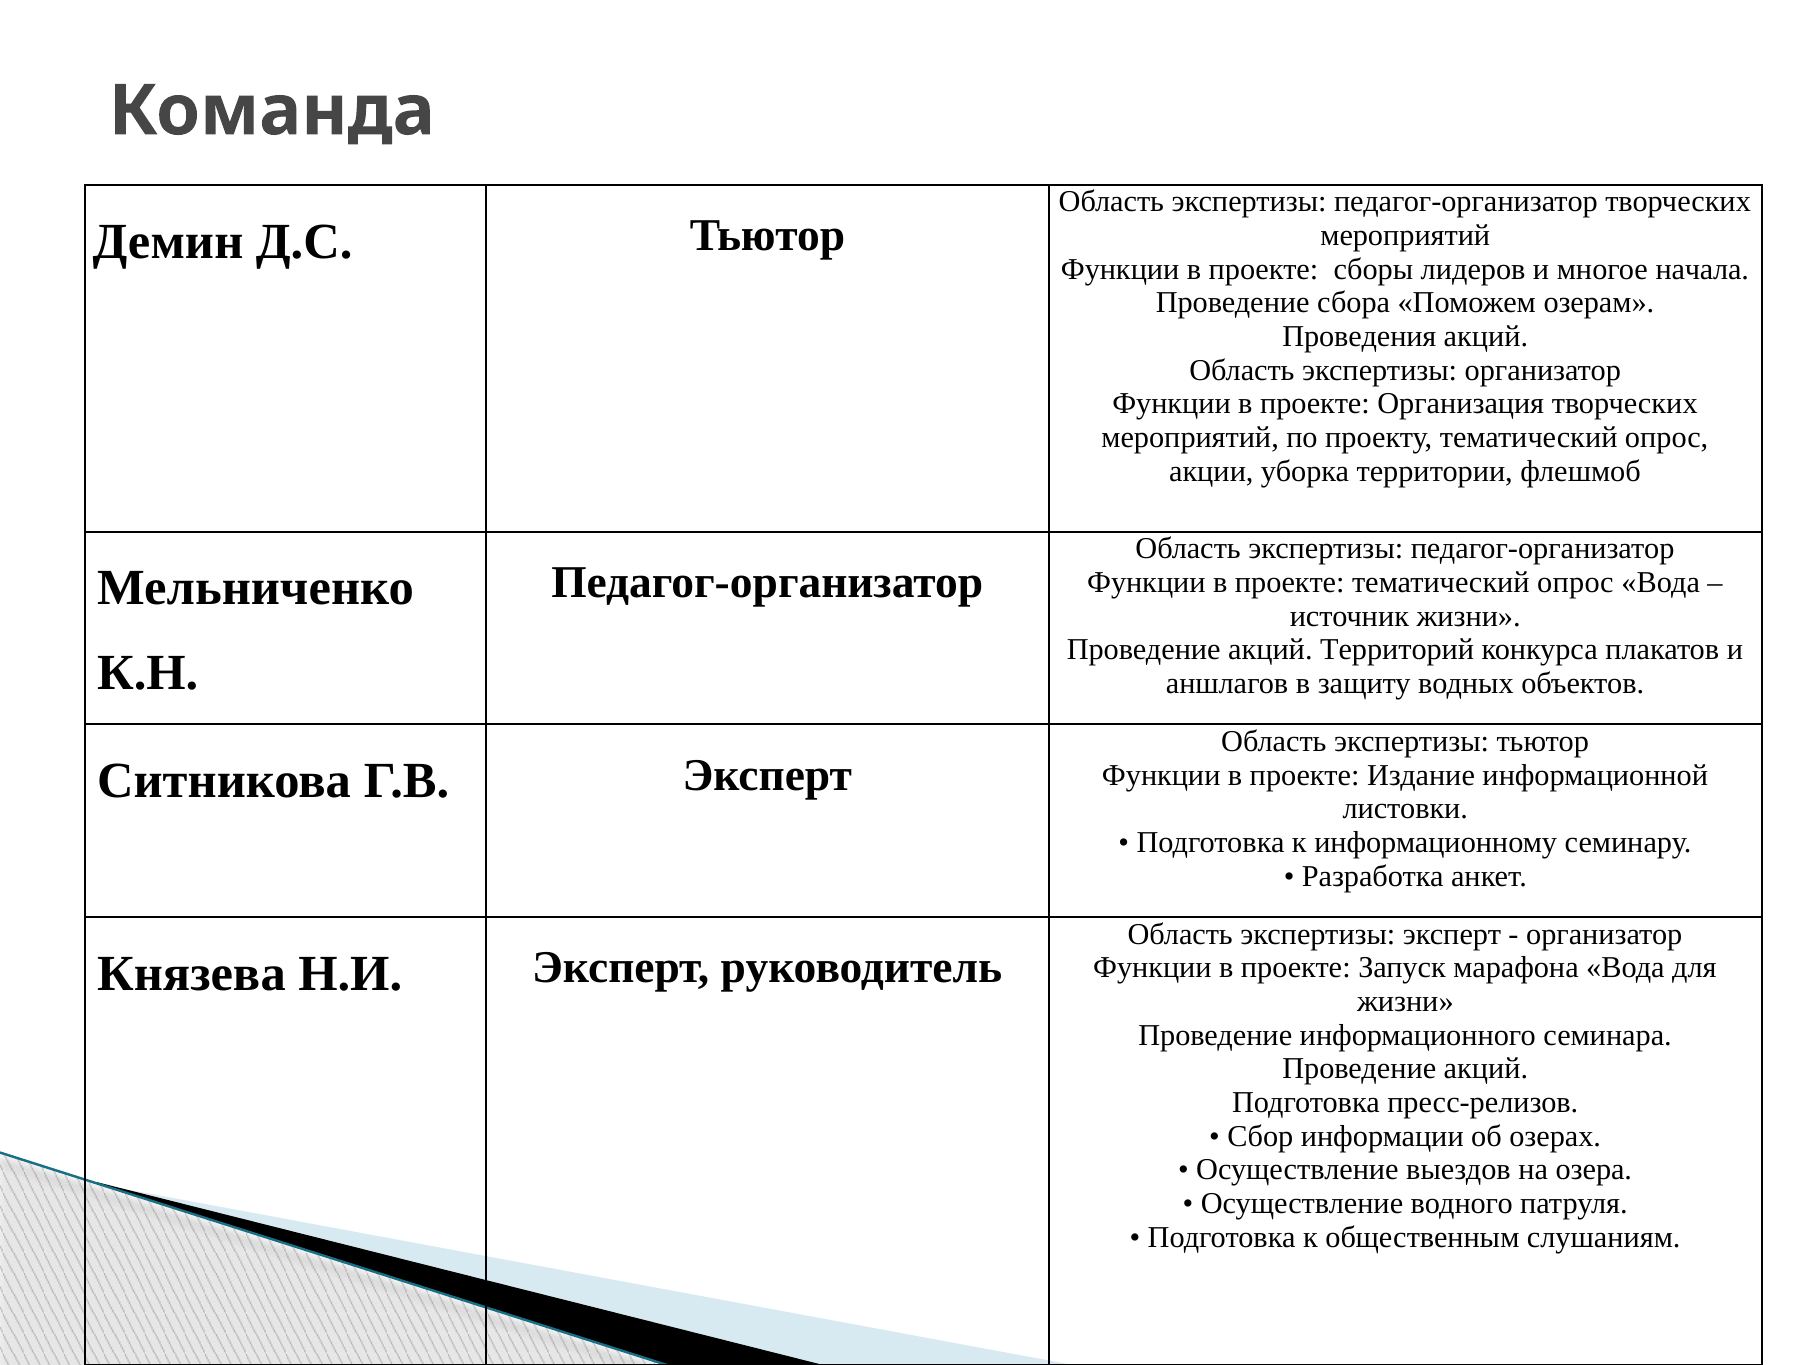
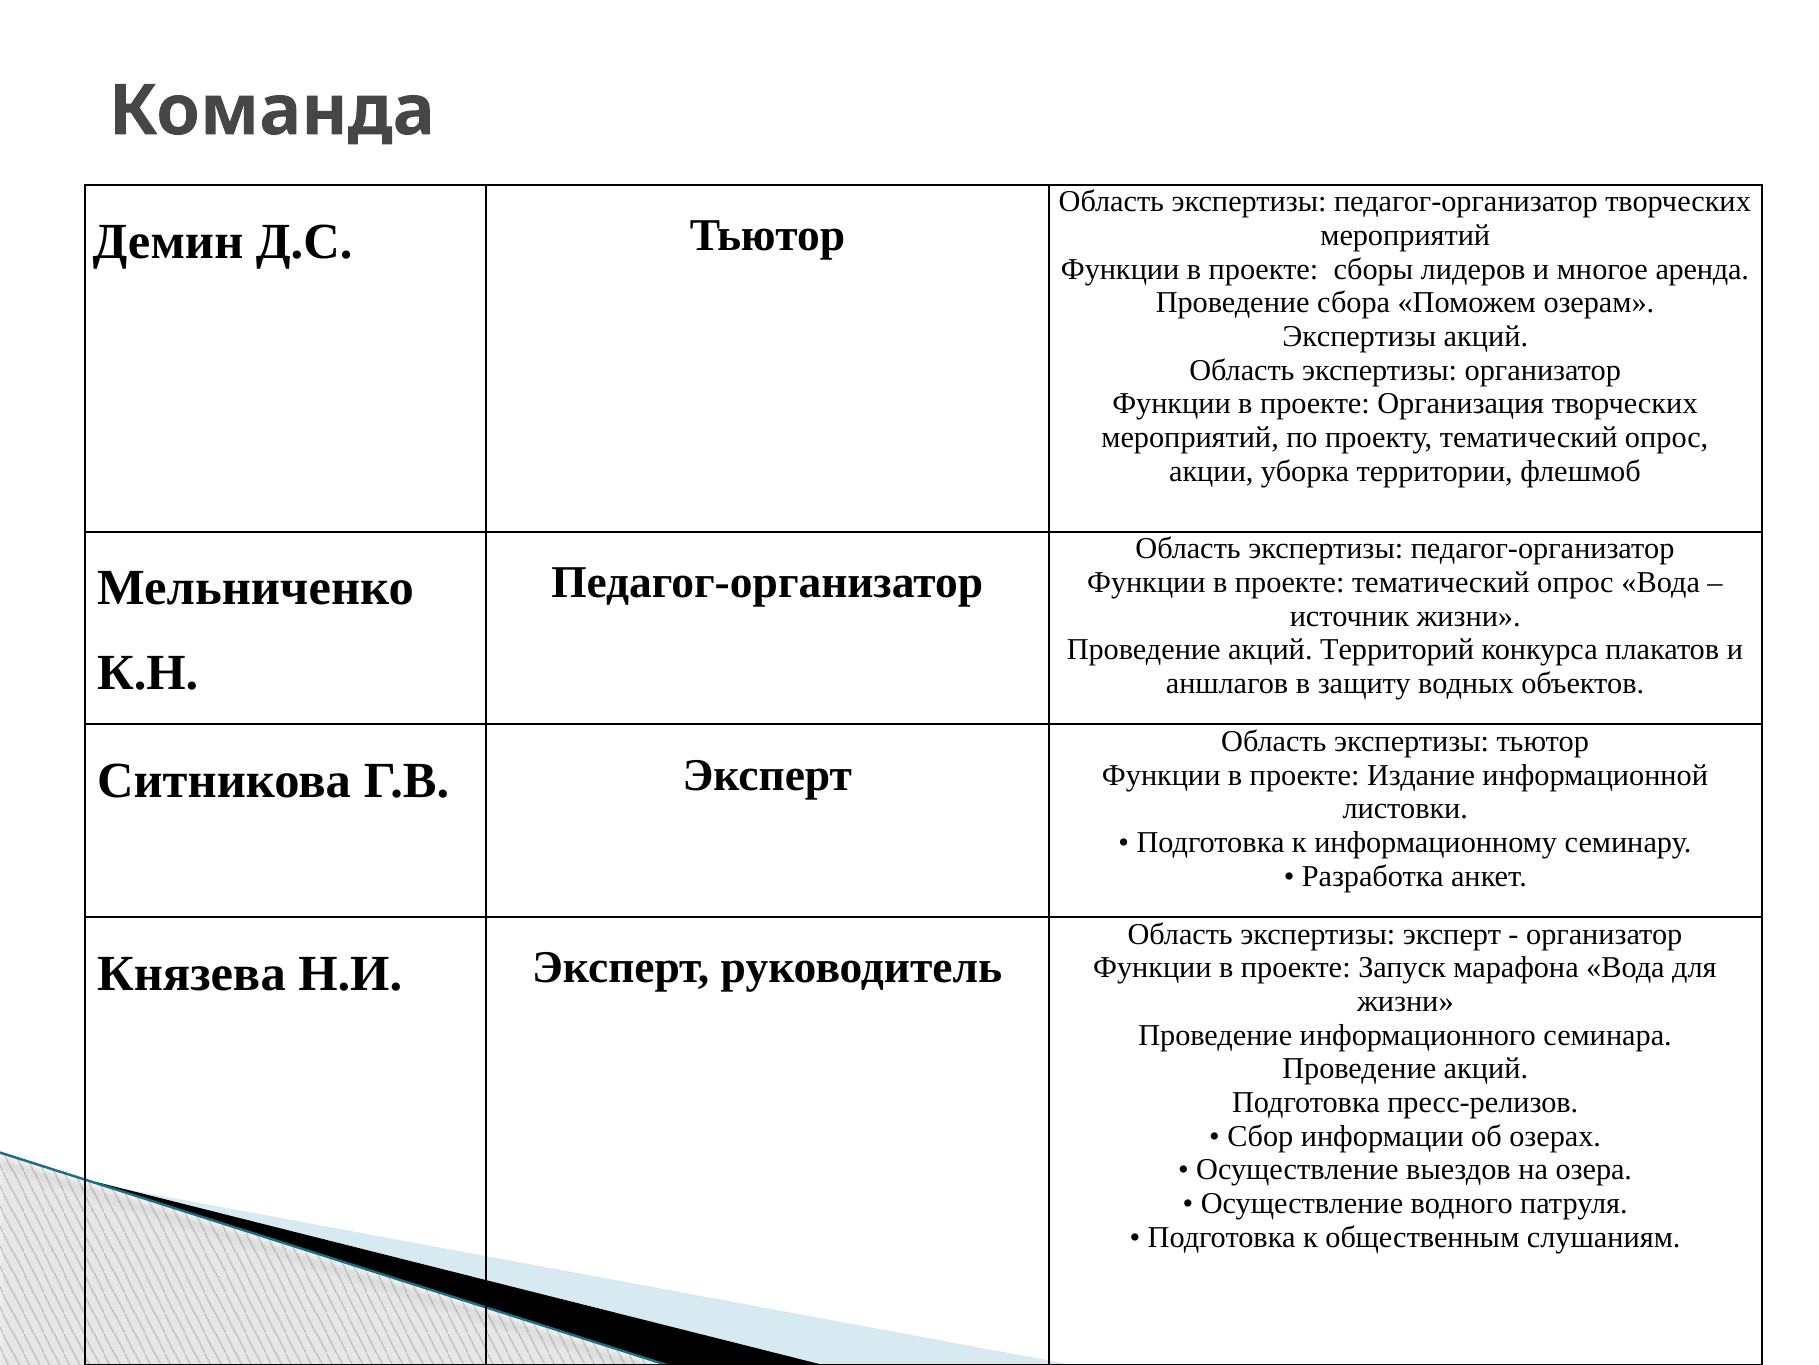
начала: начала -> аренда (1702, 269)
Проведения: Проведения -> Экспертизы (1359, 336)
